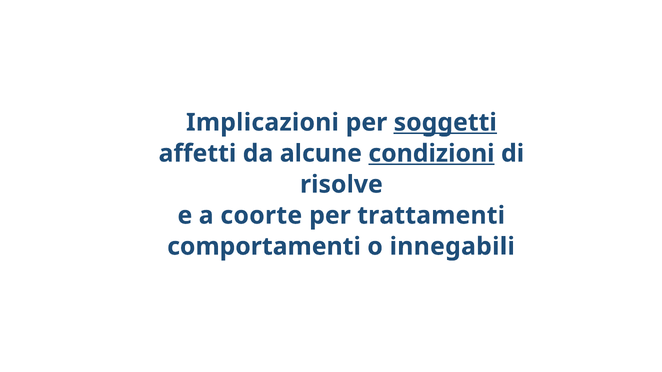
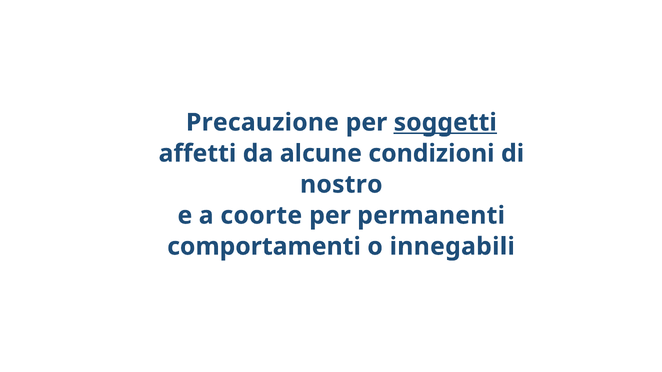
Implicazioni: Implicazioni -> Precauzione (262, 123)
condizioni underline: present -> none (431, 154)
risolve: risolve -> nostro (341, 185)
trattamenti: trattamenti -> permanenti (431, 216)
